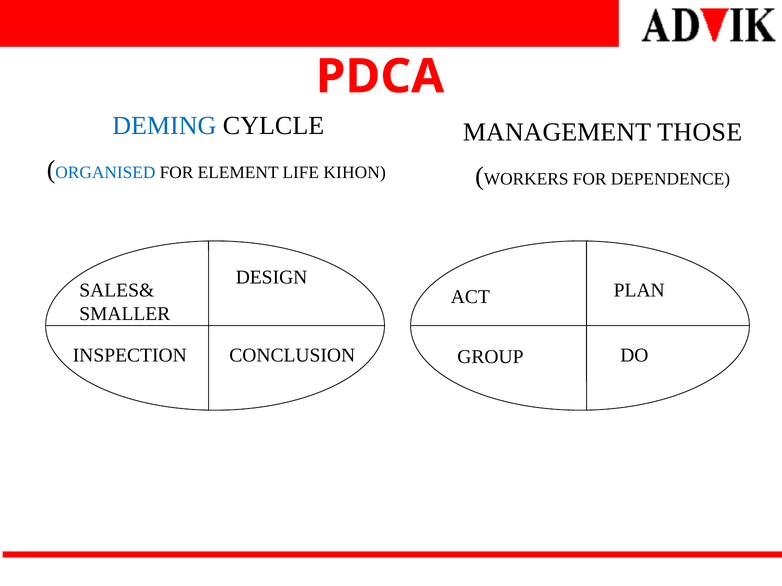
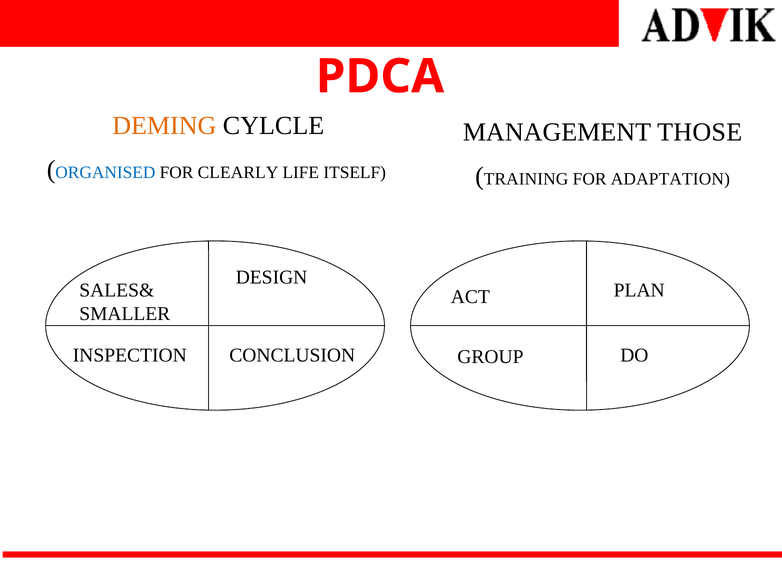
DEMING colour: blue -> orange (164, 126)
ELEMENT: ELEMENT -> CLEARLY (238, 173)
KIHON: KIHON -> ITSELF (355, 173)
WORKERS: WORKERS -> TRAINING (526, 179)
DEPENDENCE: DEPENDENCE -> ADAPTATION (670, 179)
